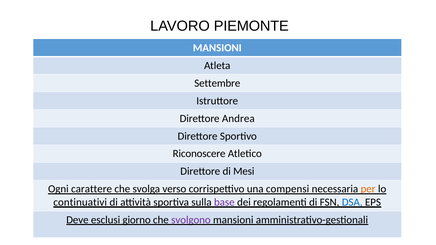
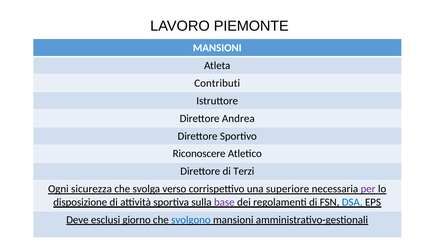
Settembre: Settembre -> Contributi (217, 83)
Mesi: Mesi -> Terzi (244, 172)
carattere: carattere -> sicurezza (92, 189)
compensi: compensi -> superiore (288, 189)
per colour: orange -> purple (368, 189)
continuativi: continuativi -> disposizione (80, 203)
svolgono colour: purple -> blue (191, 220)
